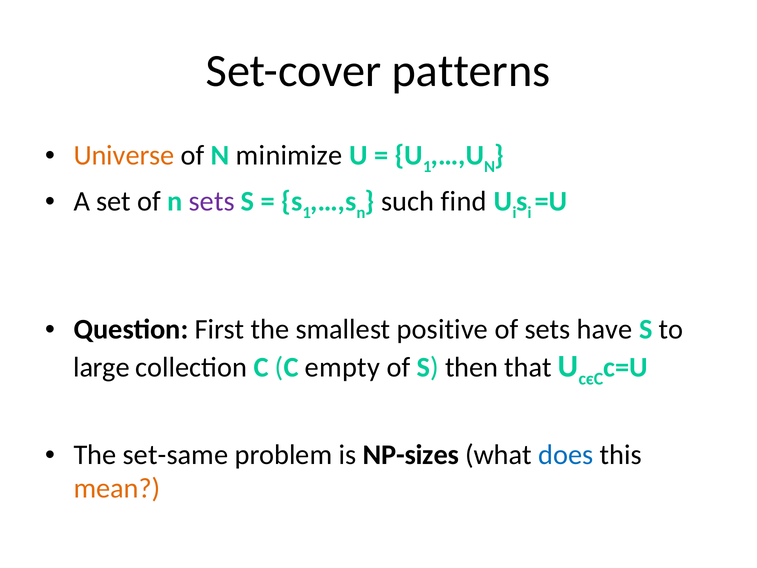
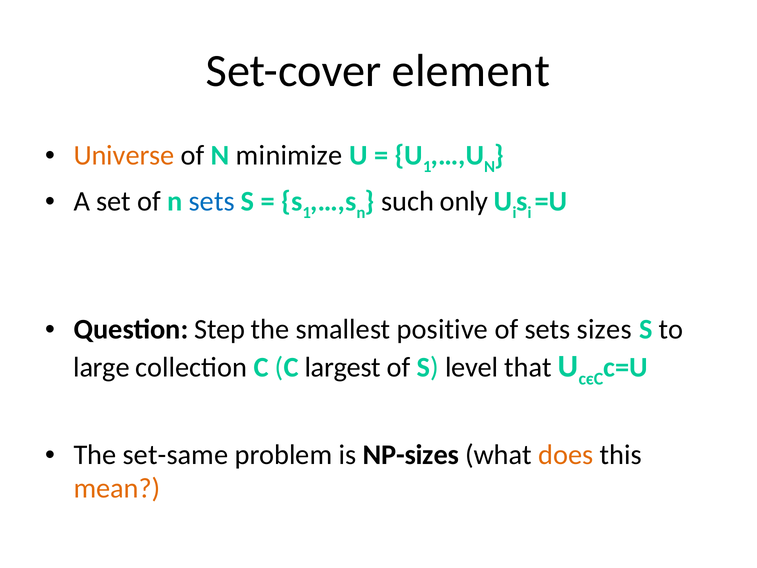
patterns: patterns -> element (471, 71)
sets colour: purple -> blue (212, 201)
find: find -> only (464, 201)
First: First -> Step (220, 329)
have: have -> sizes (604, 329)
empty: empty -> largest (343, 367)
then: then -> level (472, 367)
does colour: blue -> orange (566, 455)
